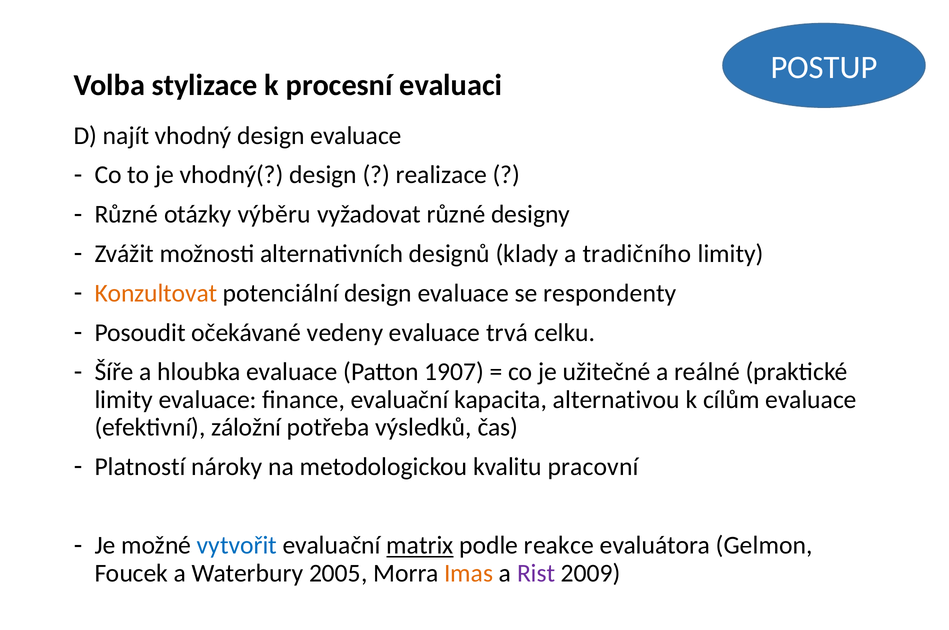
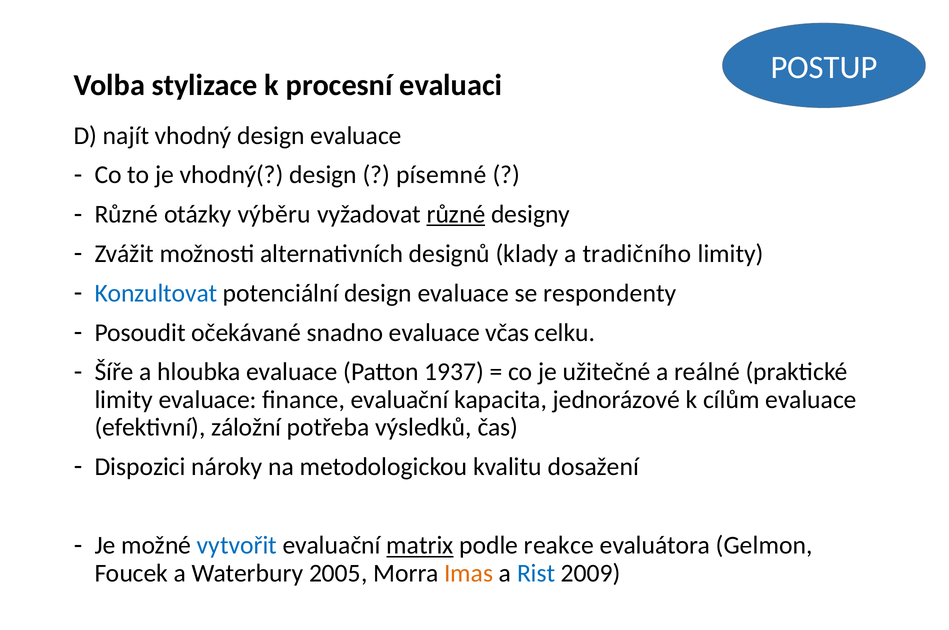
realizace: realizace -> písemné (441, 175)
různé underline: none -> present (456, 214)
Konzultovat colour: orange -> blue (156, 293)
vedeny: vedeny -> snadno (345, 332)
trvá: trvá -> včas (507, 332)
1907: 1907 -> 1937 (454, 372)
alternativou: alternativou -> jednorázové (616, 400)
Platností: Platností -> Dispozici (140, 467)
pracovní: pracovní -> dosažení (593, 467)
Rist colour: purple -> blue (536, 573)
